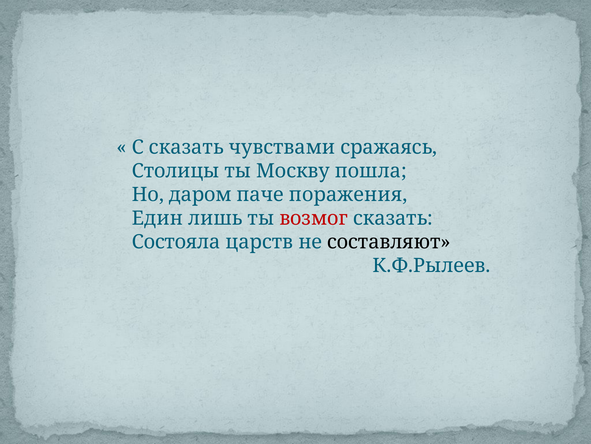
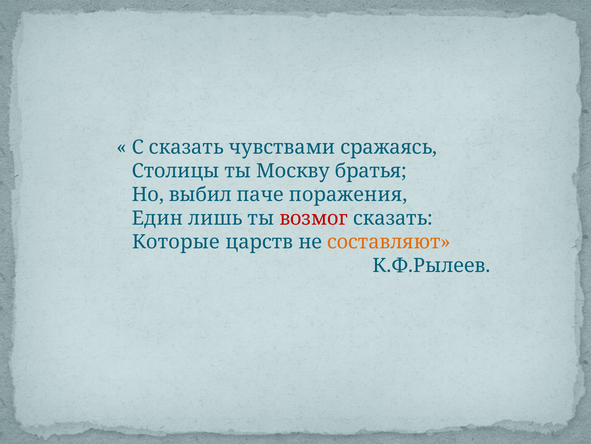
пошла: пошла -> братья (371, 171)
даром: даром -> выбил (200, 194)
Состояла: Состояла -> Которые (176, 242)
составляют colour: black -> orange (389, 242)
